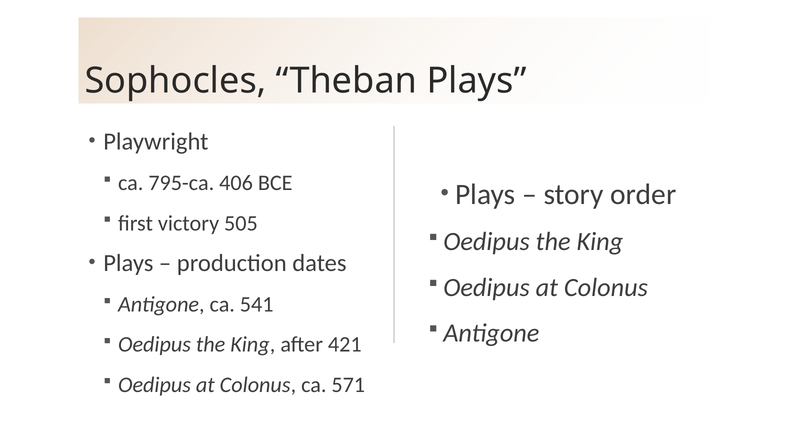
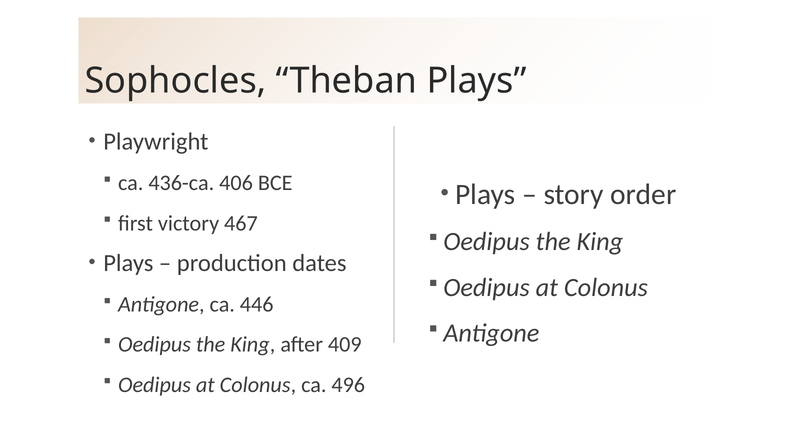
795-ca: 795-ca -> 436-ca (181, 183)
505: 505 -> 467 (241, 223)
541: 541 -> 446 (257, 305)
421: 421 -> 409 (345, 345)
571: 571 -> 496 (348, 385)
